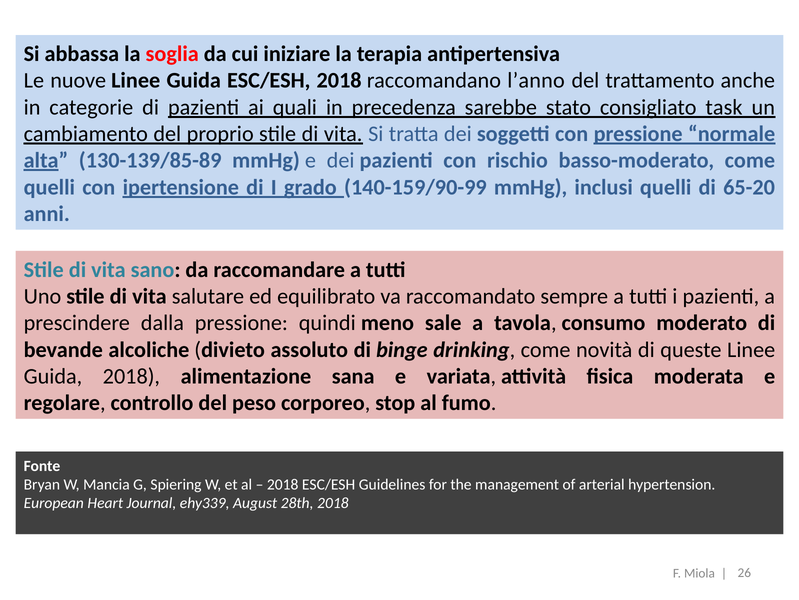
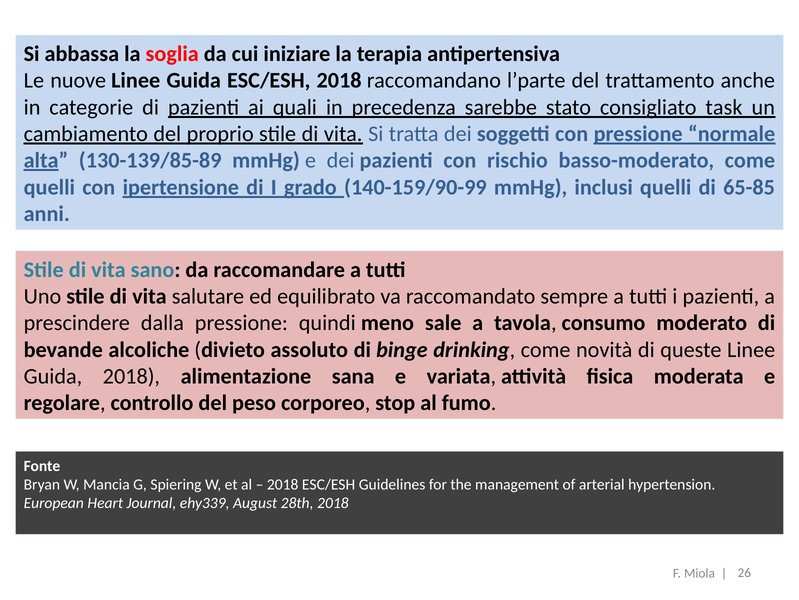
l’anno: l’anno -> l’parte (536, 80)
65-20: 65-20 -> 65-85 (749, 187)
